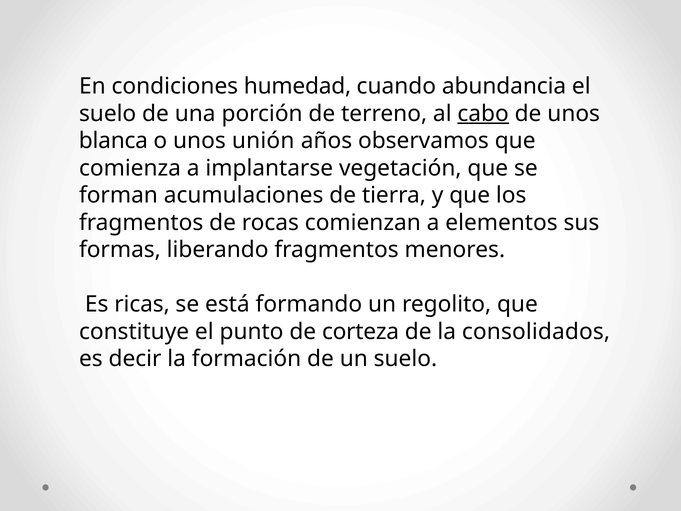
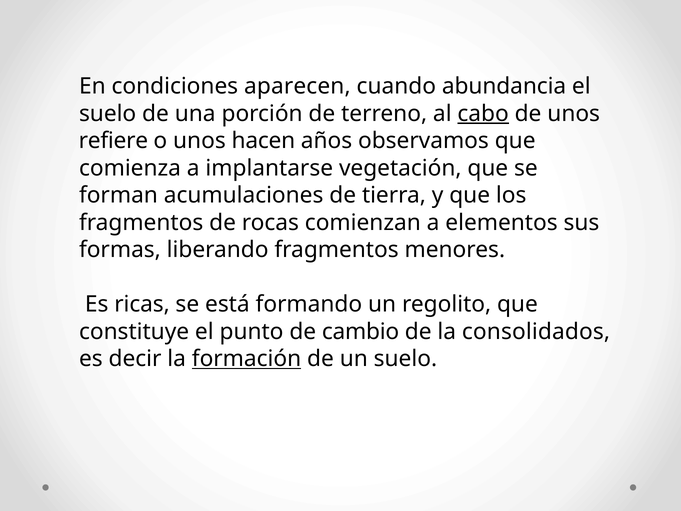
humedad: humedad -> aparecen (297, 86)
blanca: blanca -> refiere (113, 141)
unión: unión -> hacen (263, 141)
corteza: corteza -> cambio (361, 331)
formación underline: none -> present (247, 359)
